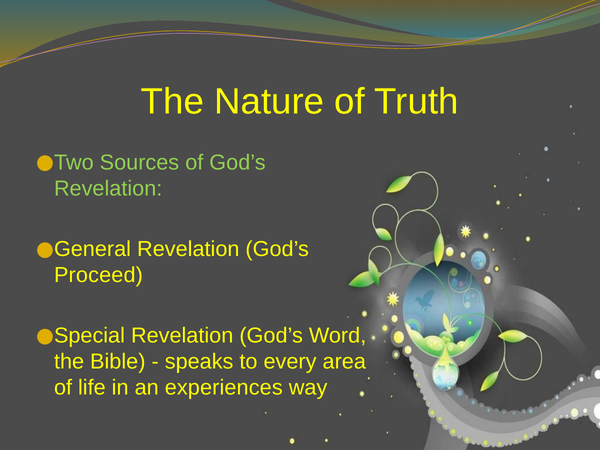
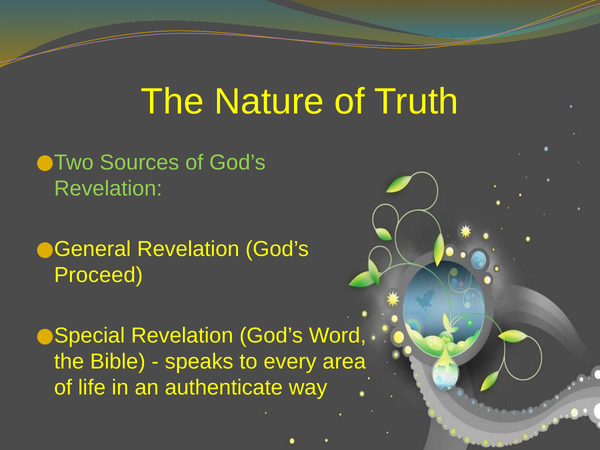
experiences: experiences -> authenticate (224, 388)
